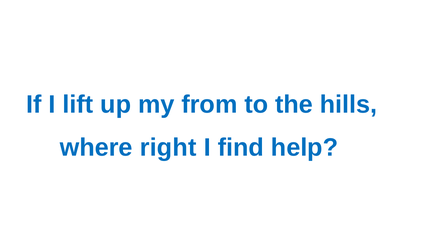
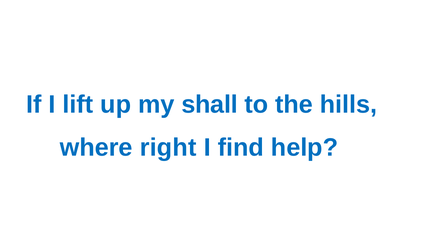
from: from -> shall (210, 105)
